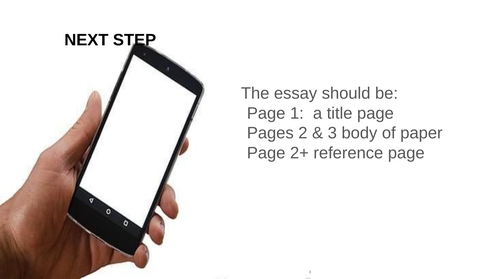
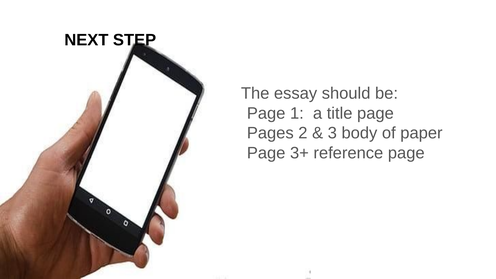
2+: 2+ -> 3+ (299, 153)
